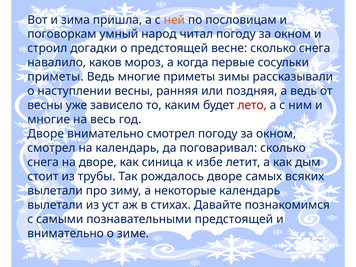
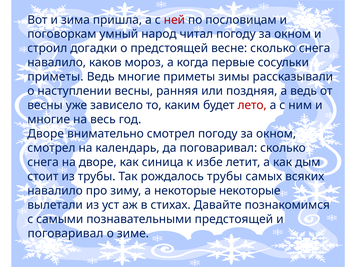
ней colour: orange -> red (174, 20)
рождалось дворе: дворе -> трубы (225, 176)
вылетали: вылетали -> навалило (55, 191)
некоторые календарь: календарь -> некоторые (250, 191)
внимательно: внимательно -> поговаривал (65, 233)
